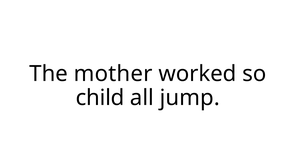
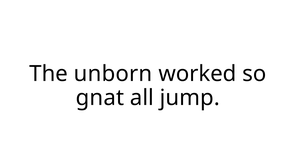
mother: mother -> unborn (113, 74)
child: child -> gnat (100, 98)
